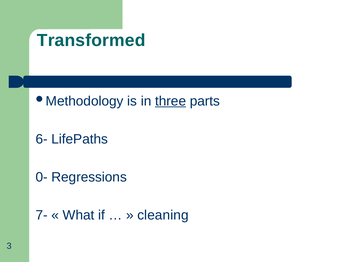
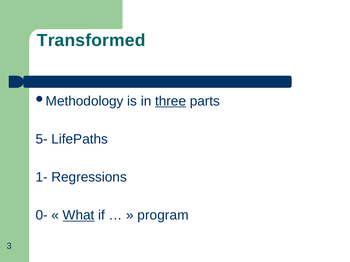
6-: 6- -> 5- (42, 139)
0-: 0- -> 1- (42, 177)
7-: 7- -> 0- (42, 216)
What underline: none -> present (79, 216)
cleaning: cleaning -> program (163, 216)
